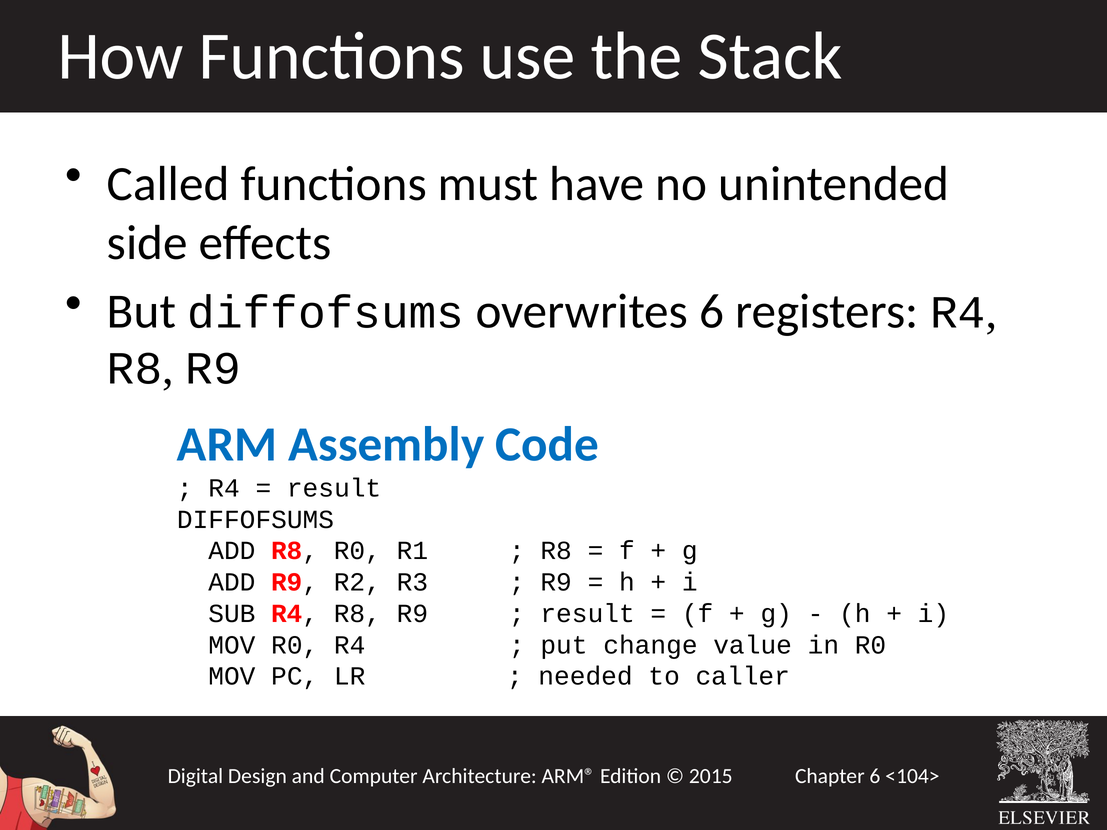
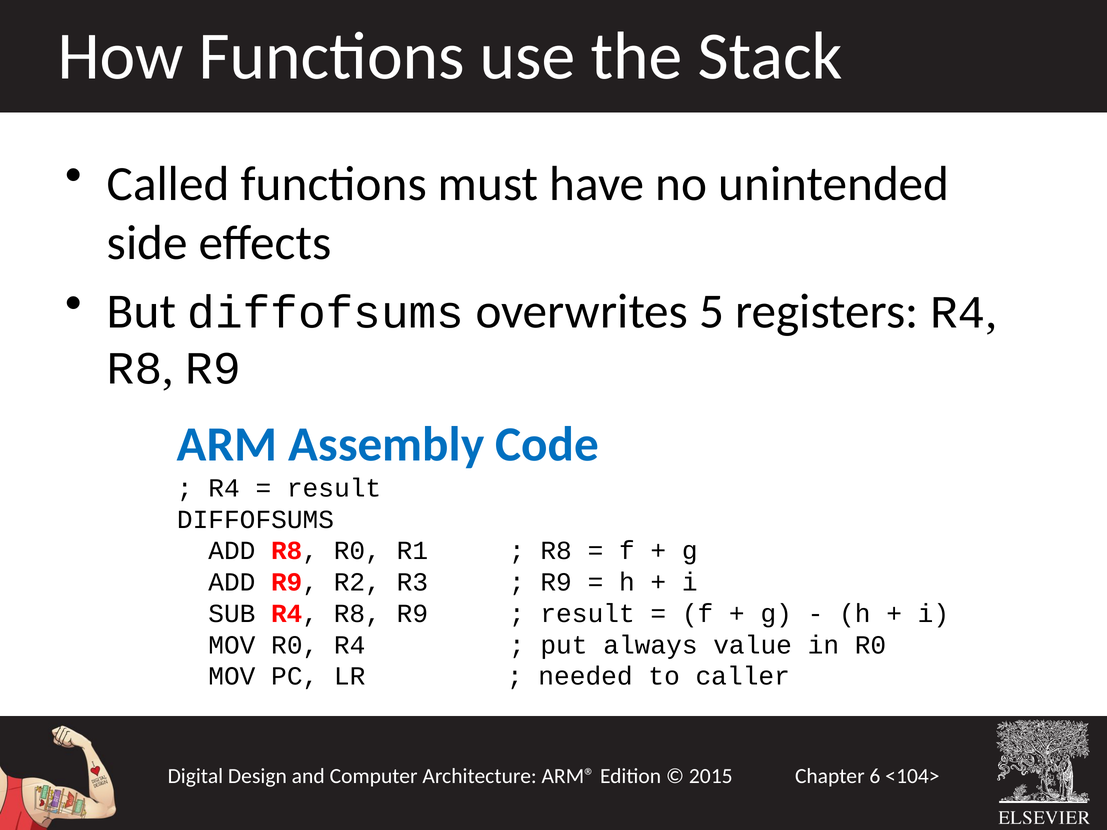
overwrites 6: 6 -> 5 (712, 312)
change: change -> always (650, 645)
